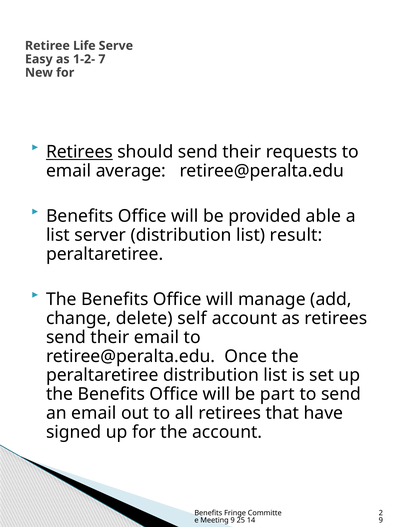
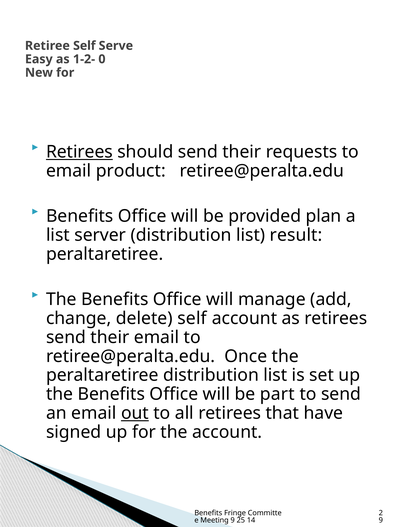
Retiree Life: Life -> Self (84, 46)
7: 7 -> 0 (102, 59)
average: average -> product (131, 171)
able: able -> plan (324, 216)
out underline: none -> present (135, 413)
